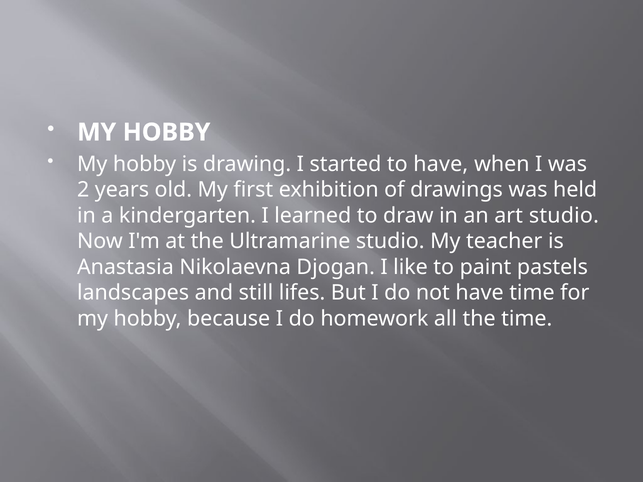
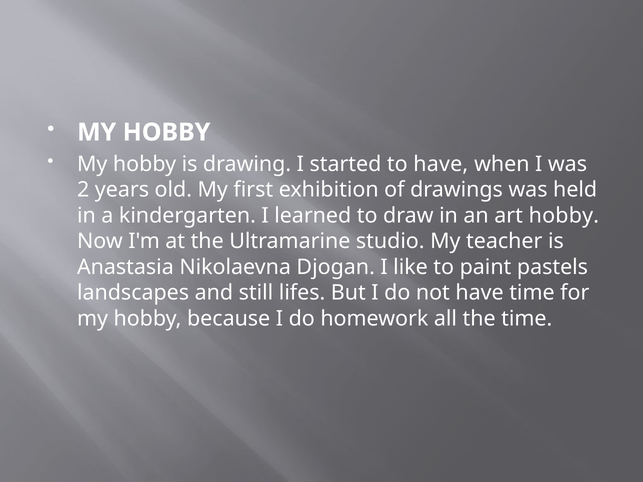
art studio: studio -> hobby (564, 216)
